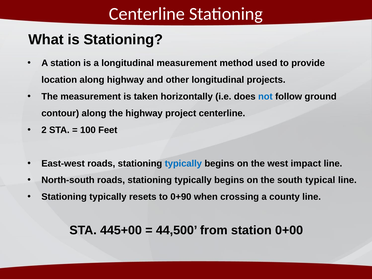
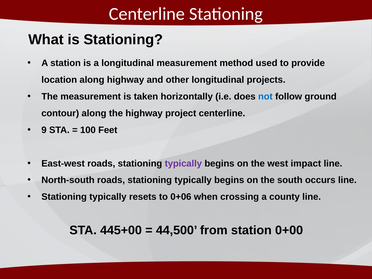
2: 2 -> 9 (44, 130)
typically colour: blue -> purple (183, 163)
typical: typical -> occurs (320, 180)
0+90: 0+90 -> 0+06 (181, 197)
